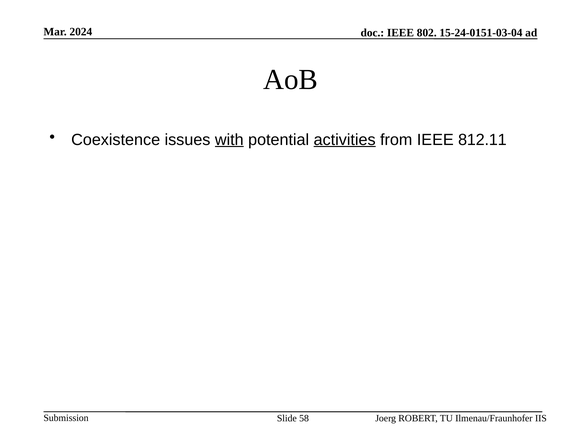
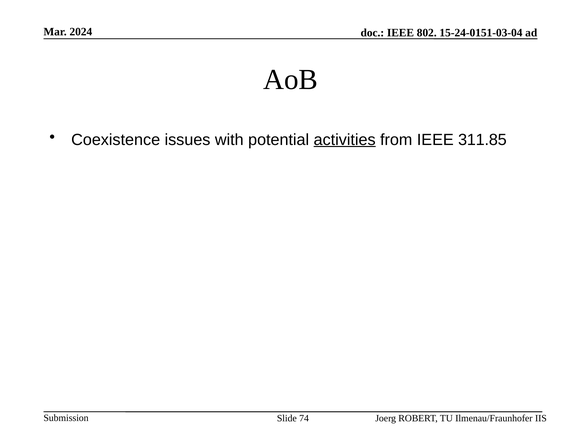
with underline: present -> none (229, 140)
812.11: 812.11 -> 311.85 (482, 140)
58: 58 -> 74 (304, 418)
